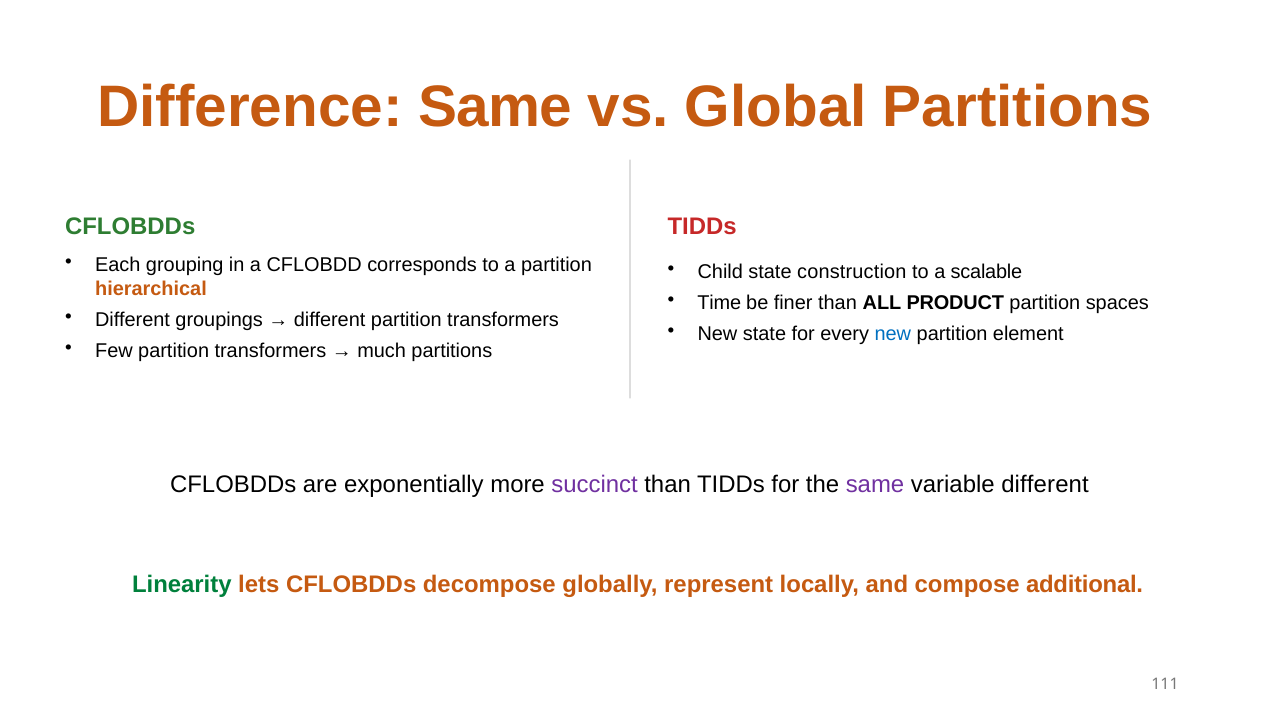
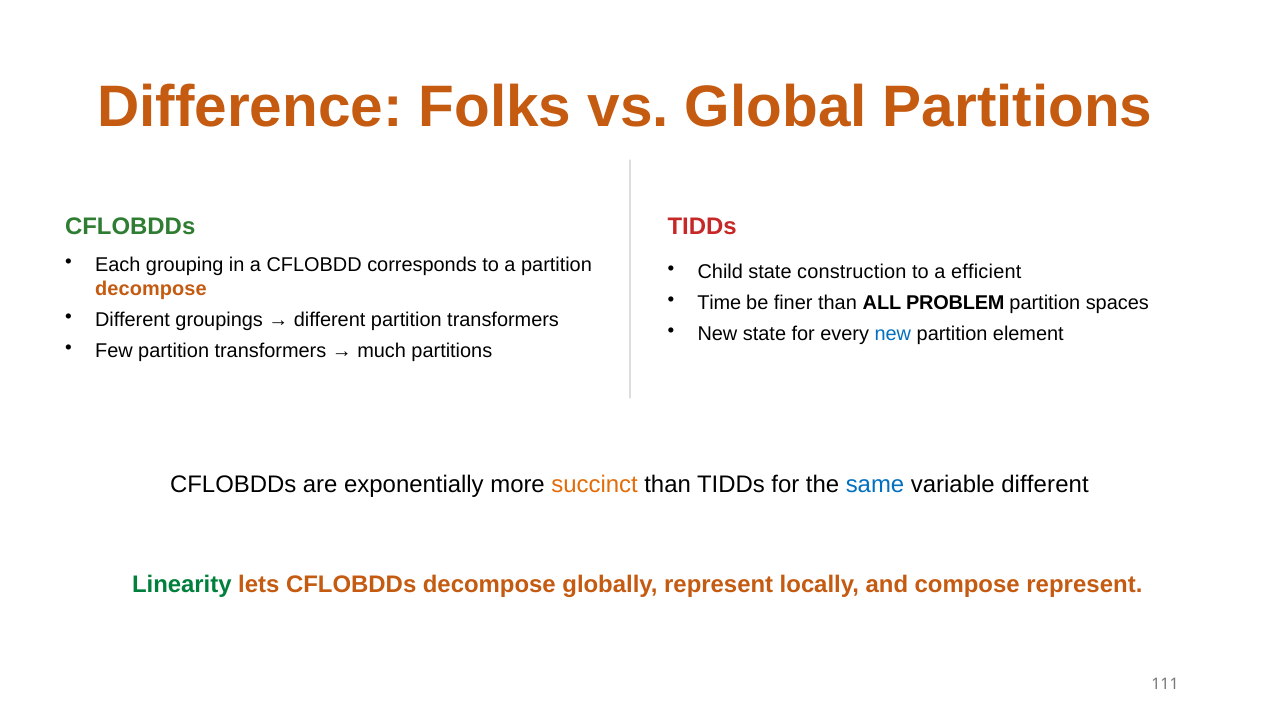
Difference Same: Same -> Folks (495, 107)
scalable: scalable -> efficient (986, 272)
hierarchical: hierarchical -> decompose (151, 288)
PRODUCT: PRODUCT -> PROBLEM (955, 303)
succinct colour: purple -> orange (595, 485)
same colour: purple -> blue (875, 485)
compose additional: additional -> represent (1084, 584)
